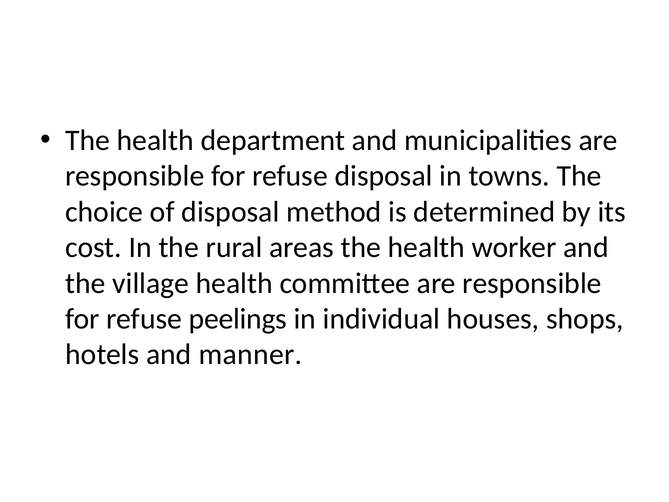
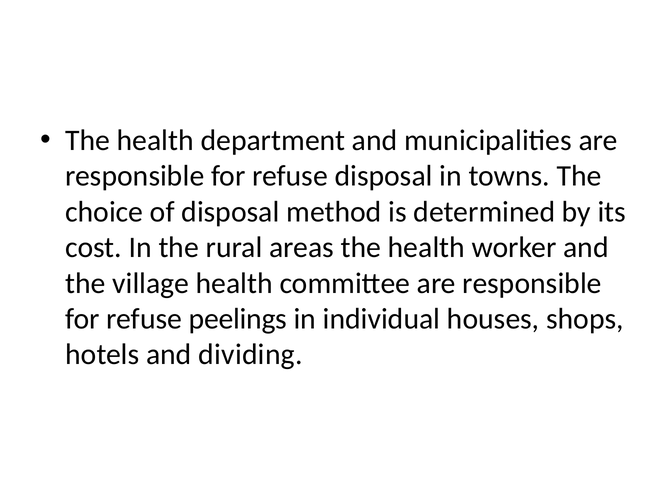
manner: manner -> dividing (251, 354)
